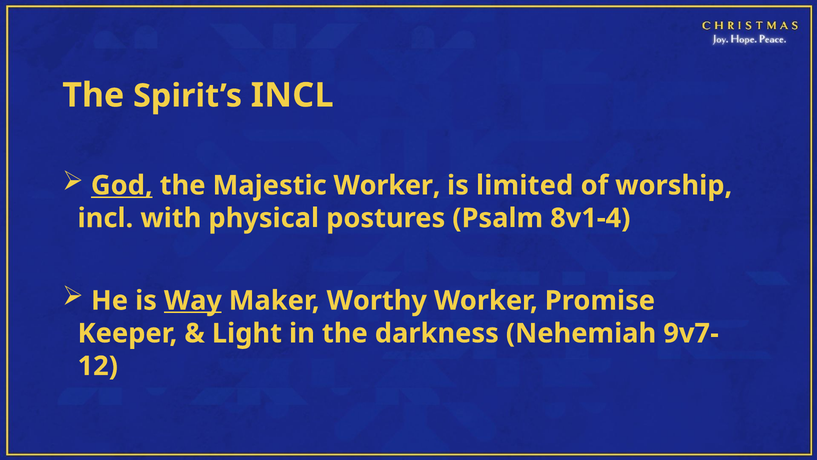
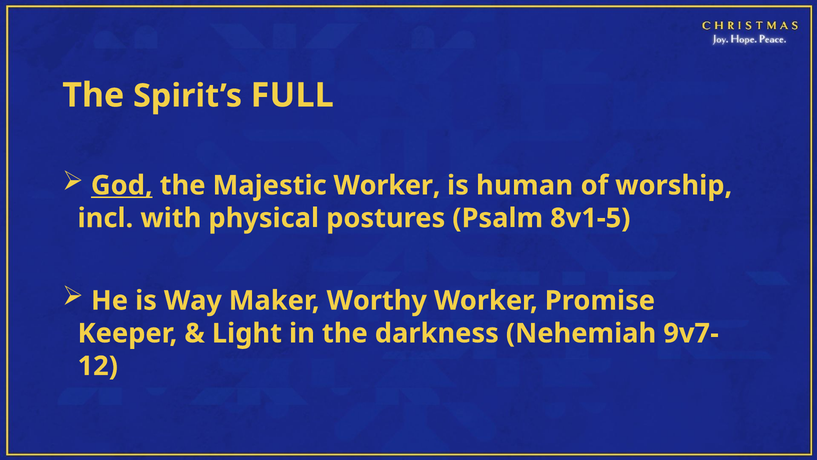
Spirit’s INCL: INCL -> FULL (292, 95)
limited: limited -> human (525, 185)
8v1-4: 8v1-4 -> 8v1-5 (590, 218)
Way underline: present -> none (193, 300)
